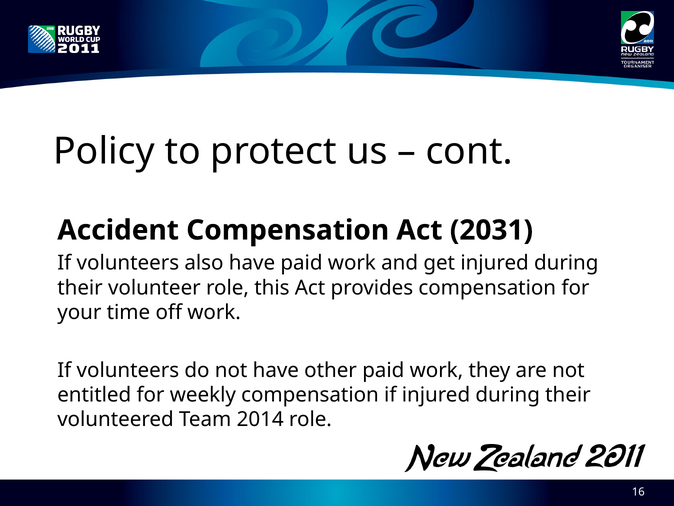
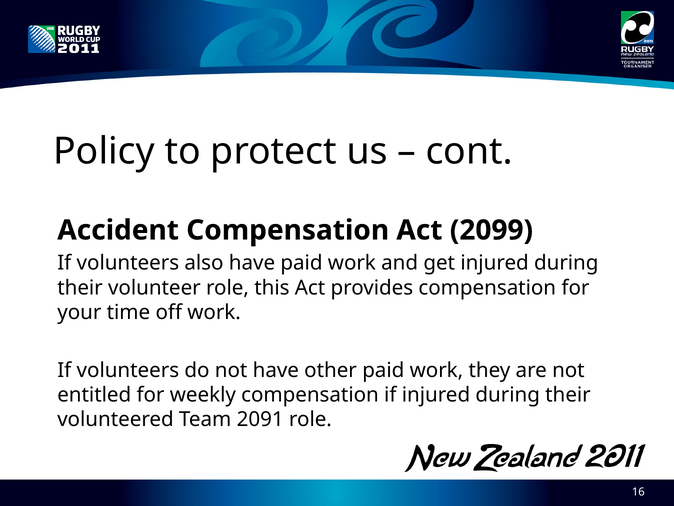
2031: 2031 -> 2099 (491, 230)
2014: 2014 -> 2091 (260, 419)
